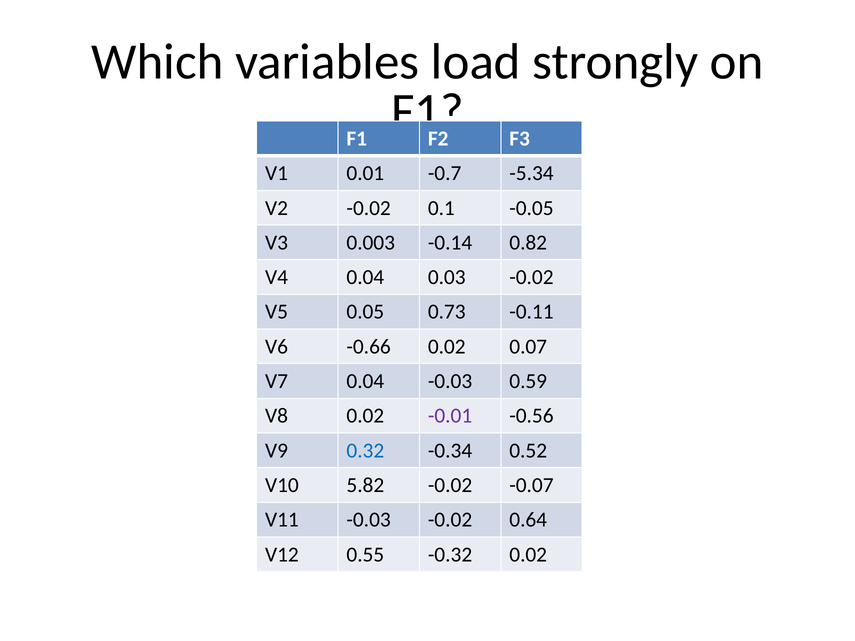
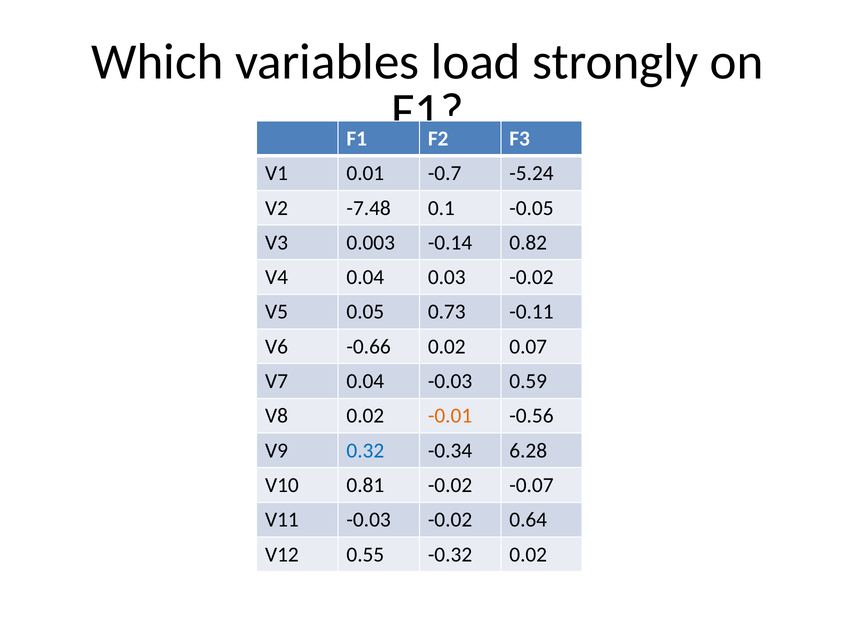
-5.34: -5.34 -> -5.24 (531, 173)
V2 -0.02: -0.02 -> -7.48 (369, 208)
-0.01 colour: purple -> orange (450, 416)
0.52: 0.52 -> 6.28 (528, 451)
5.82: 5.82 -> 0.81 (365, 485)
